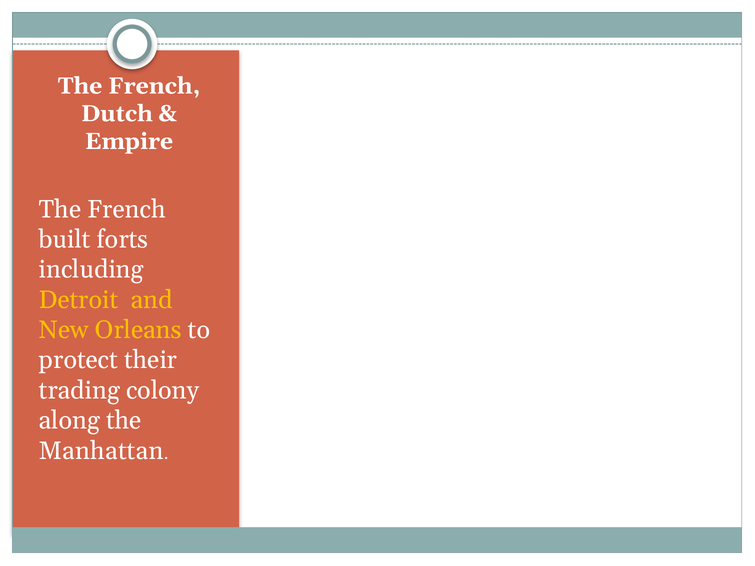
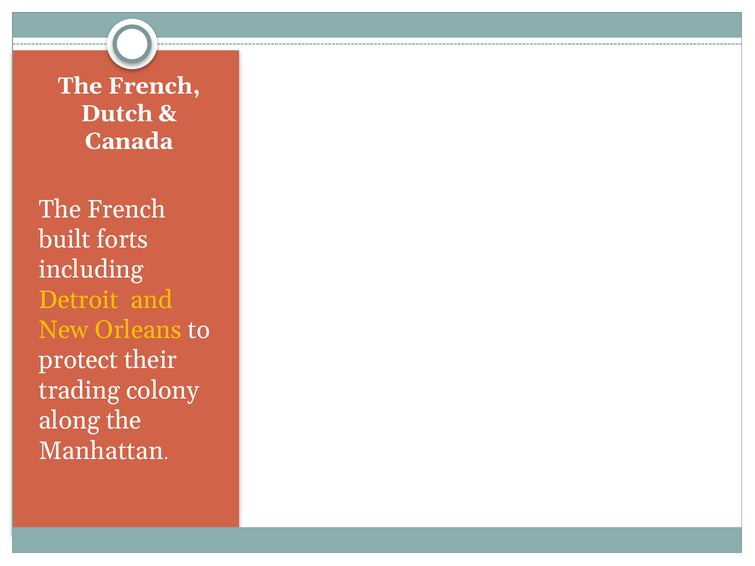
Empire: Empire -> Canada (129, 141)
